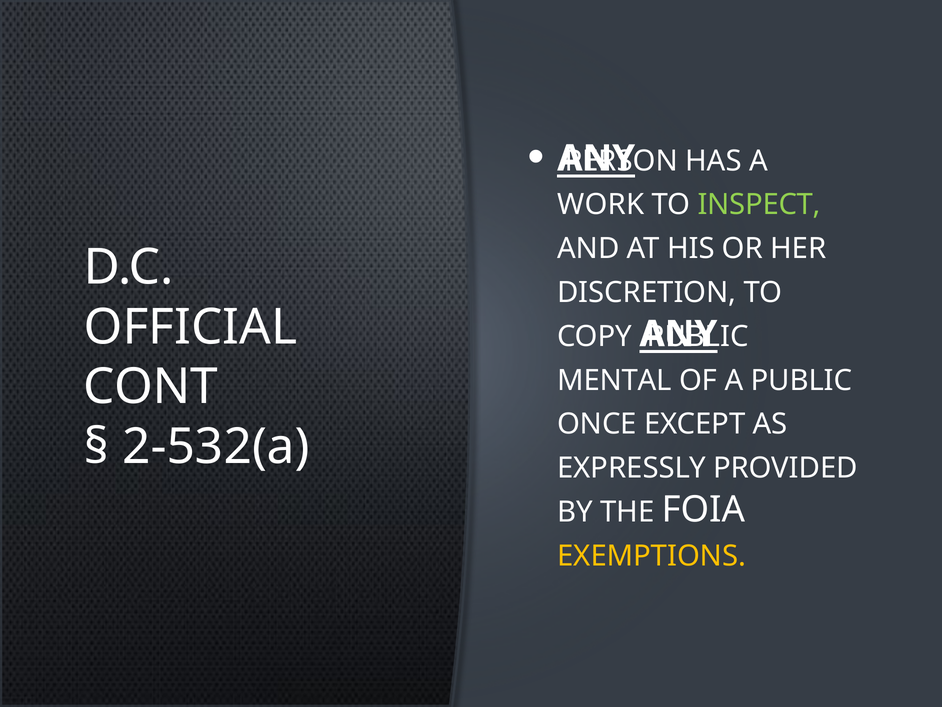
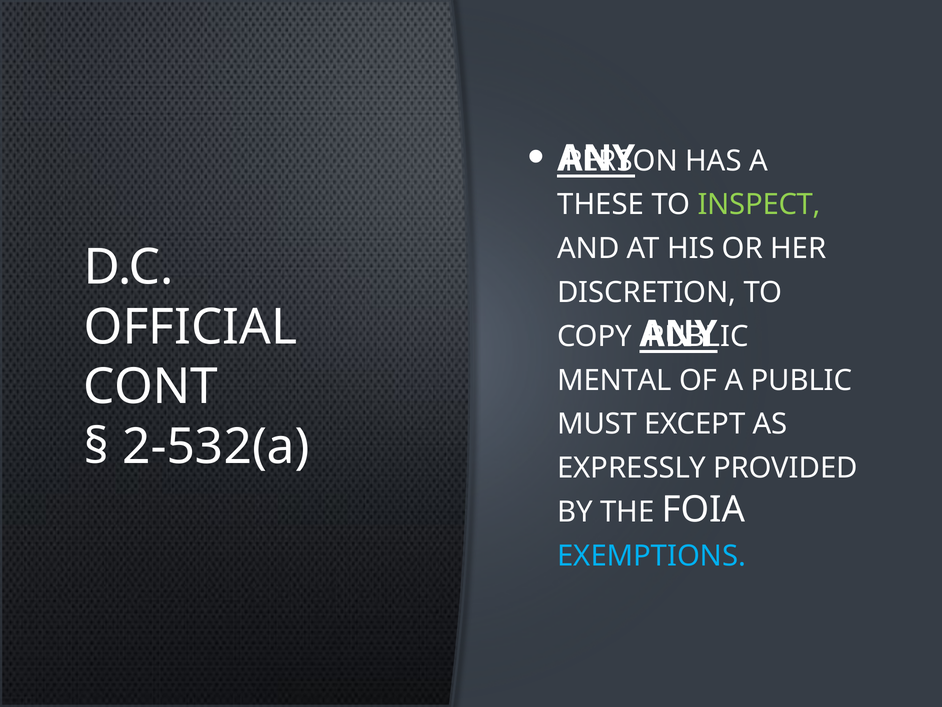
WORK: WORK -> THESE (601, 205)
ONCE: ONCE -> MUST (597, 424)
EXEMPTIONS colour: yellow -> light blue (652, 556)
